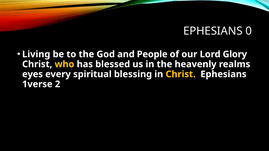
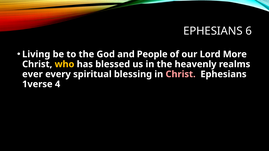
0: 0 -> 6 (249, 31)
Glory: Glory -> More (235, 54)
eyes: eyes -> ever (32, 74)
Christ colour: yellow -> pink (181, 74)
2: 2 -> 4 (58, 84)
